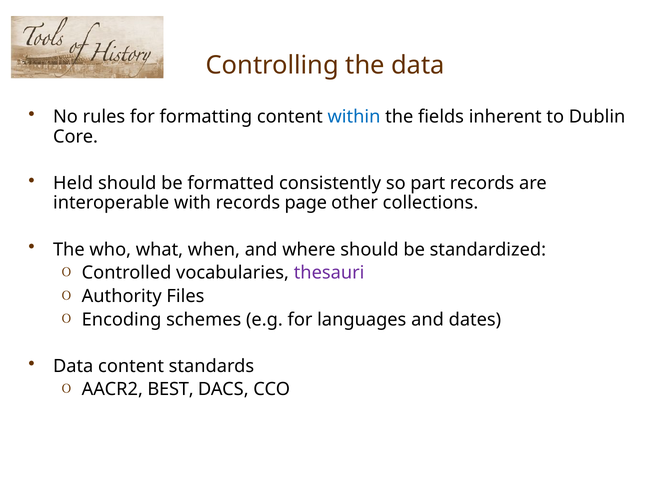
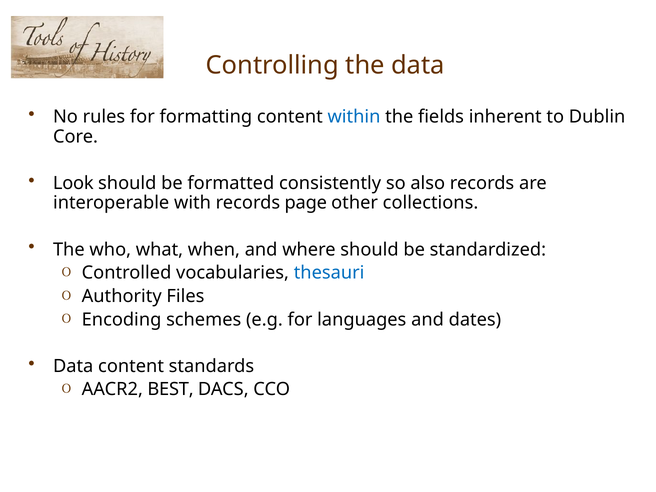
Held: Held -> Look (73, 183)
part: part -> also (428, 183)
thesauri colour: purple -> blue (329, 273)
